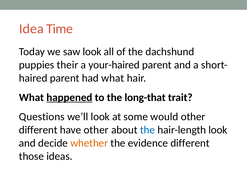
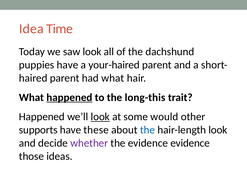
puppies their: their -> have (68, 65)
long-that: long-that -> long-this (145, 98)
Questions: Questions -> Happened (42, 117)
look underline: none -> present (100, 117)
different: different -> supports (38, 130)
have other: other -> these (96, 130)
whether colour: orange -> purple (89, 143)
evidence different: different -> evidence (190, 143)
